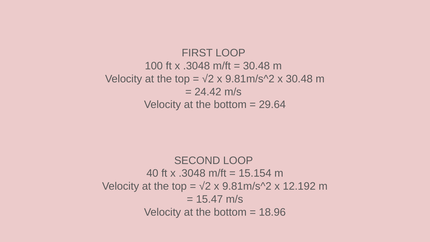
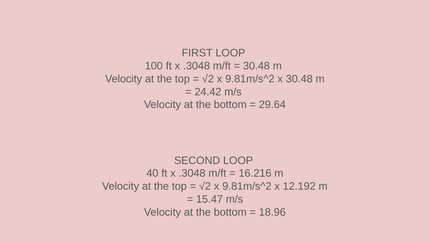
15.154: 15.154 -> 16.216 (255, 173)
